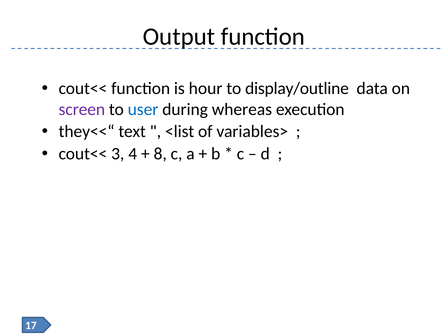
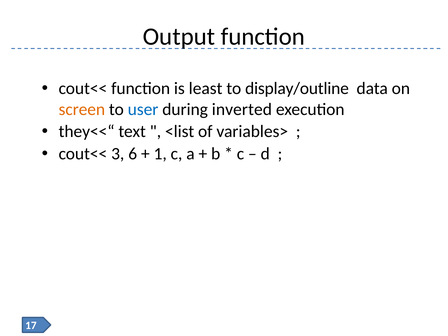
hour: hour -> least (206, 89)
screen colour: purple -> orange (82, 109)
whereas: whereas -> inverted (242, 109)
4: 4 -> 6 (133, 154)
8: 8 -> 1 (160, 154)
